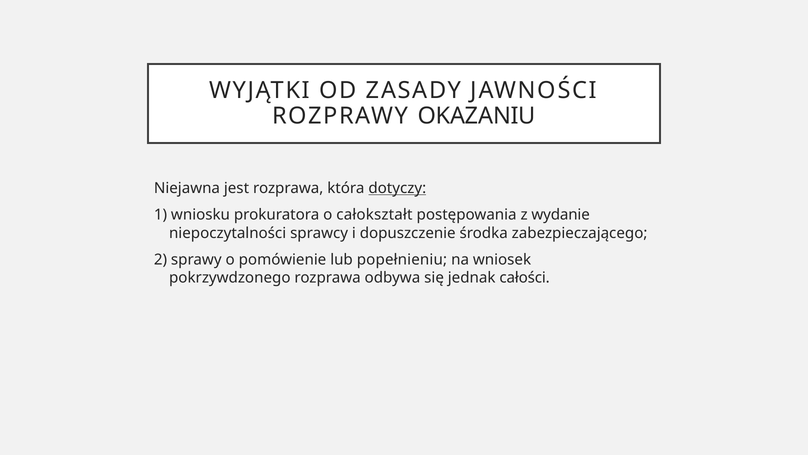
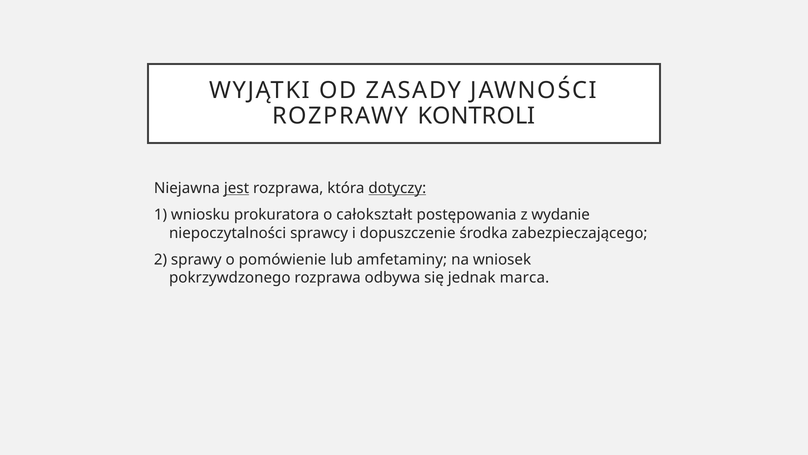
OKAZANIU: OKAZANIU -> KONTROLI (477, 116)
jest underline: none -> present (237, 188)
popełnieniu: popełnieniu -> amfetaminy (402, 259)
całości: całości -> marca (524, 278)
